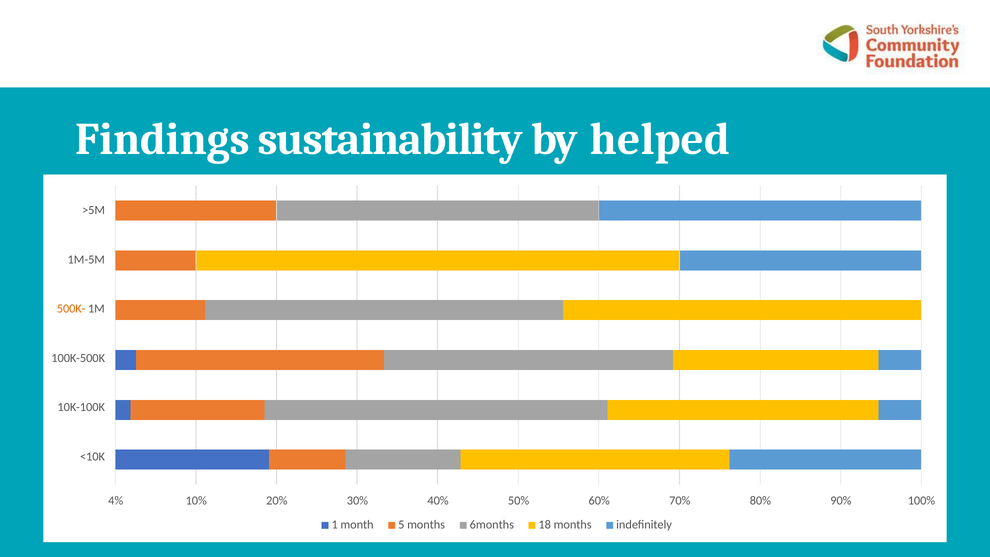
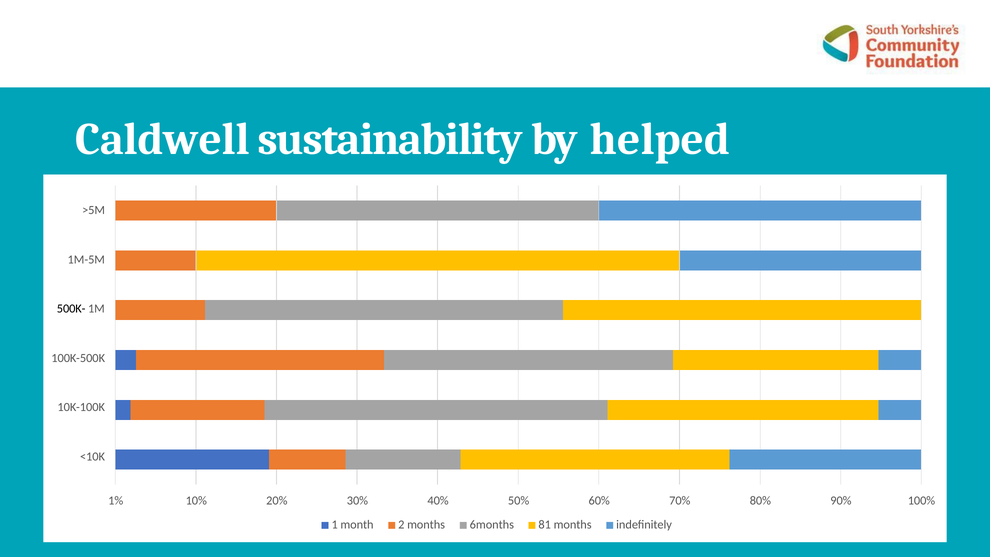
Findings: Findings -> Caldwell (163, 139)
500K- colour: orange -> black (71, 309)
4%: 4% -> 1% (116, 501)
5: 5 -> 2 (401, 525)
18: 18 -> 81 (545, 525)
